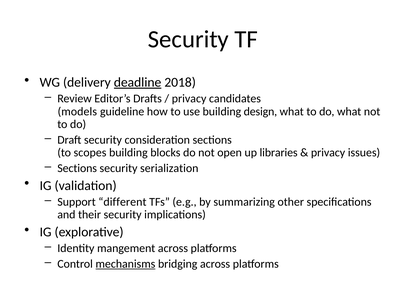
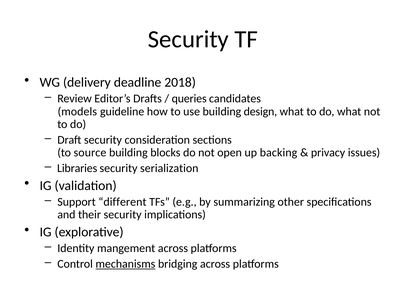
deadline underline: present -> none (138, 82)
privacy: privacy -> queries (189, 98)
scopes: scopes -> source (90, 152)
libraries: libraries -> backing (278, 152)
Sections: Sections -> Libraries (77, 168)
